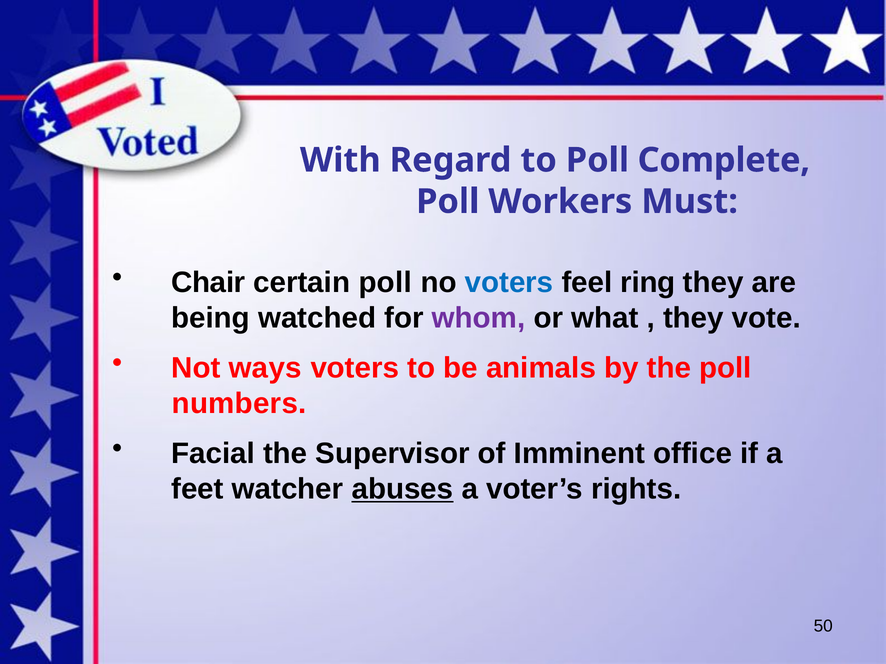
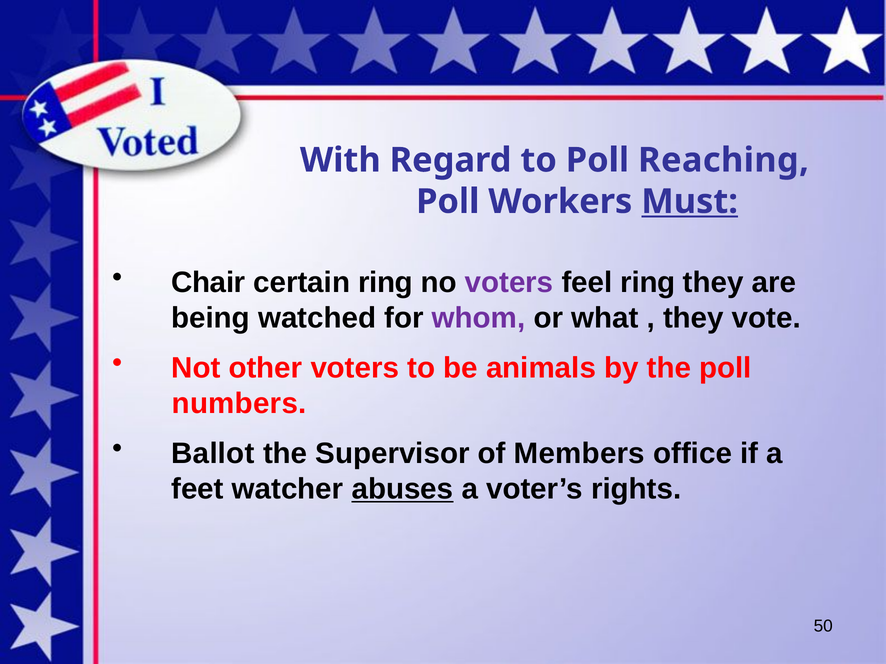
Complete: Complete -> Reaching (723, 160)
Must underline: none -> present (690, 202)
certain poll: poll -> ring (385, 283)
voters colour: blue -> purple (509, 283)
ways: ways -> other (265, 368)
Facial: Facial -> Ballot (213, 454)
Imminent: Imminent -> Members (579, 454)
